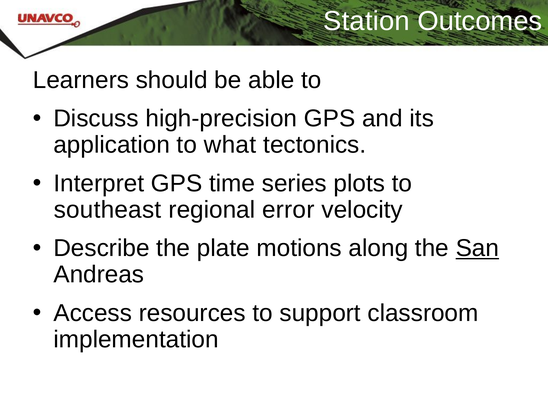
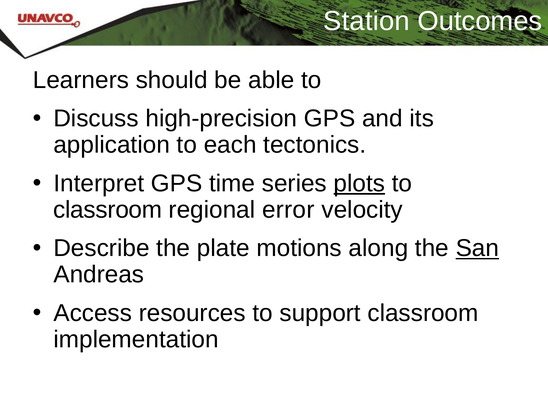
what: what -> each (230, 145)
plots underline: none -> present (359, 183)
southeast: southeast -> classroom (108, 210)
